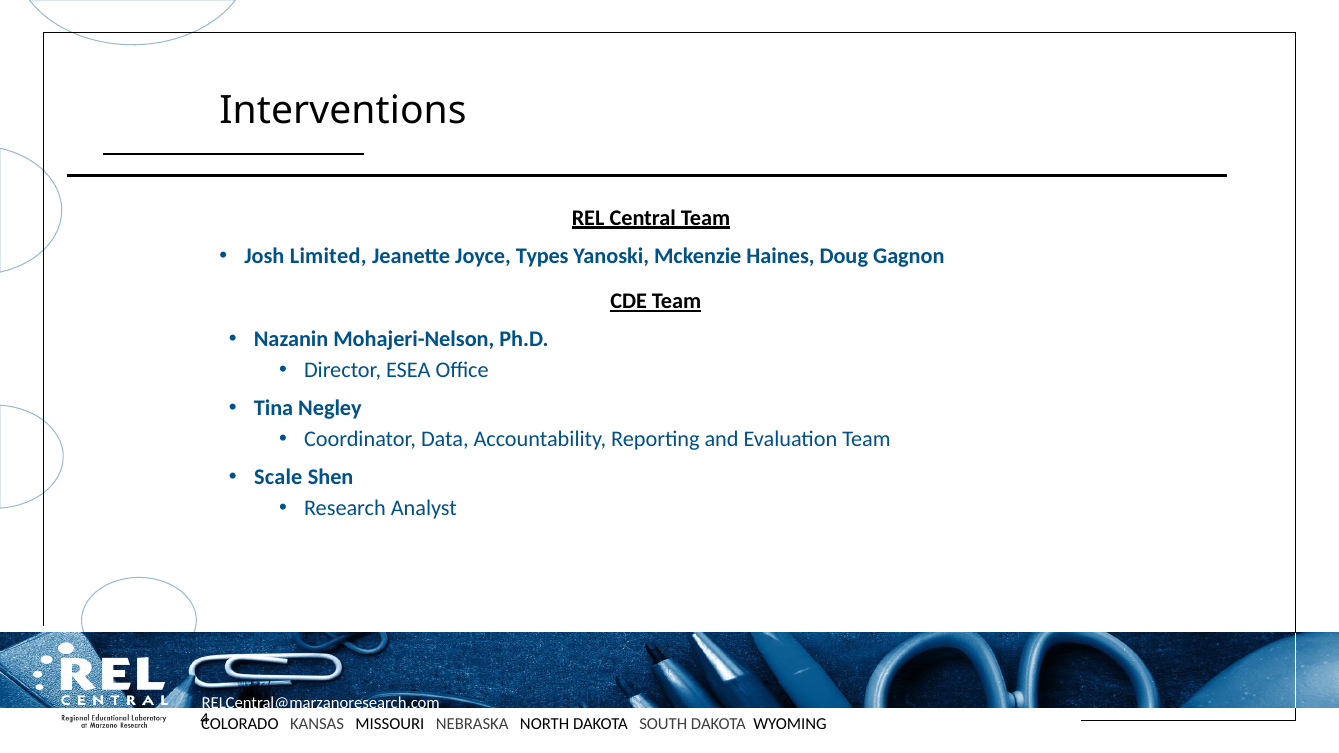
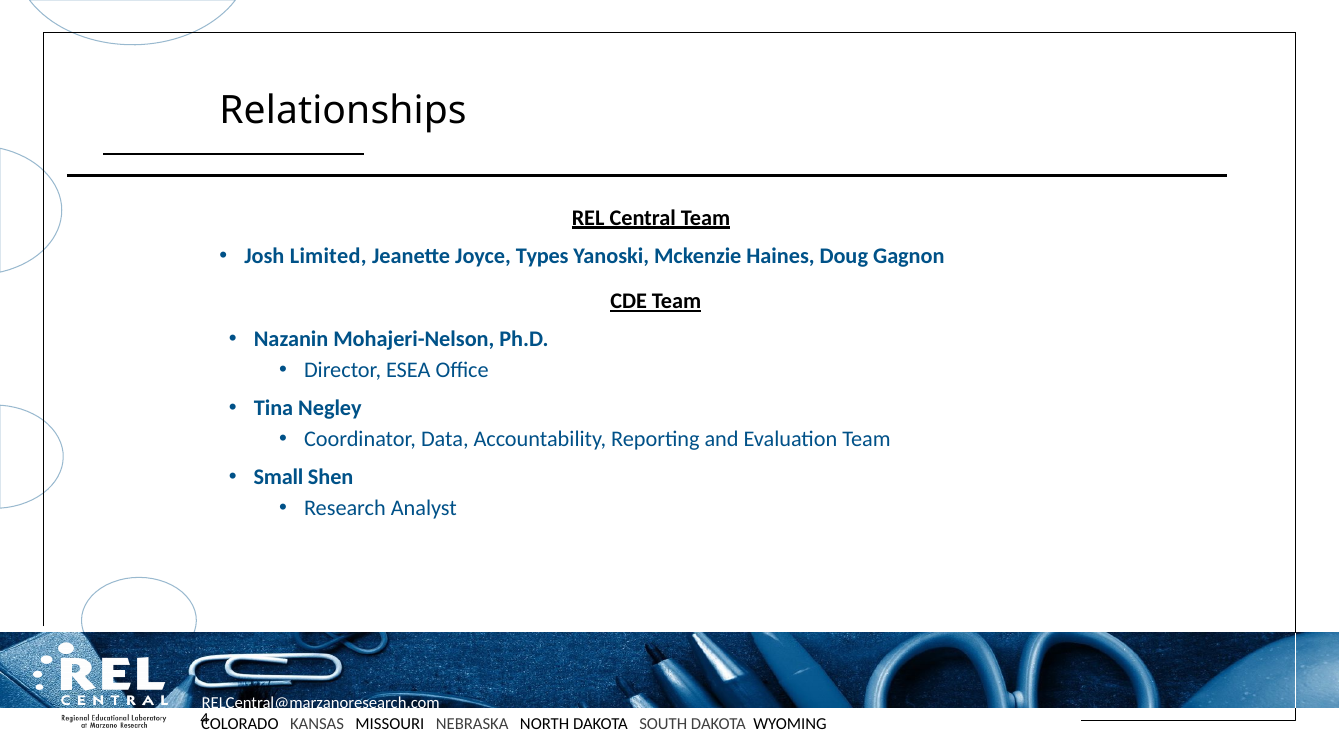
Interventions: Interventions -> Relationships (343, 111)
Scale: Scale -> Small (278, 478)
